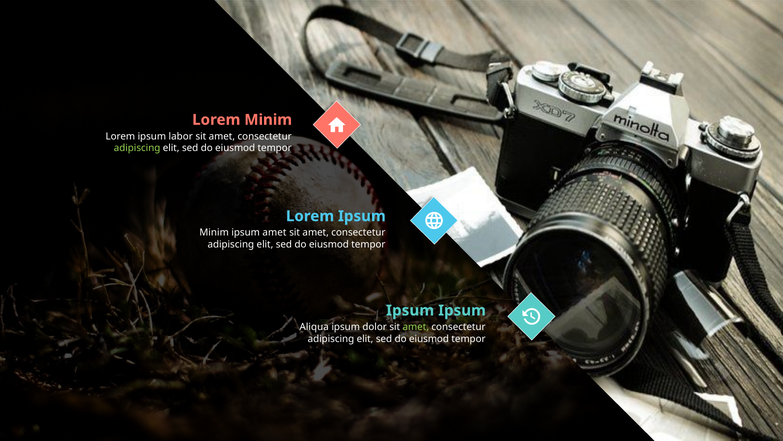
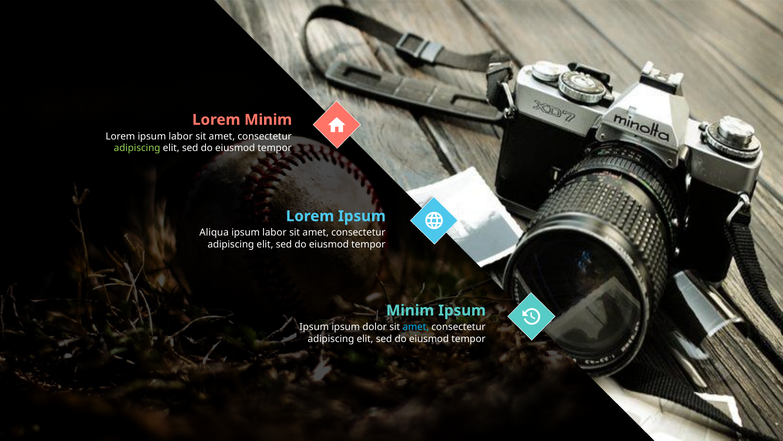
Minim: Minim -> Aliqua (214, 232)
amet: amet -> labor (274, 232)
Ipsum: Ipsum -> Minim (410, 310)
Aliqua: Aliqua -> Ipsum (314, 327)
amet colour: light green -> light blue (416, 327)
